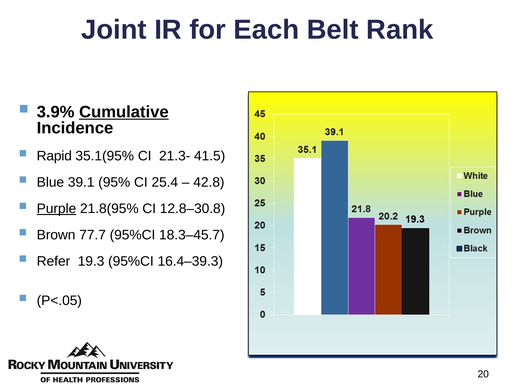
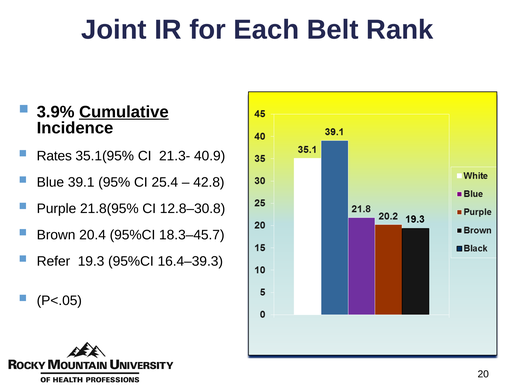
Rapid: Rapid -> Rates (54, 156)
41.5: 41.5 -> 40.9 (210, 156)
Purple underline: present -> none (56, 209)
77.7: 77.7 -> 20.4 (93, 235)
